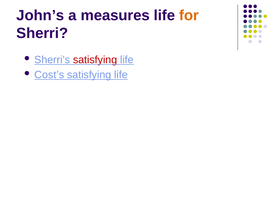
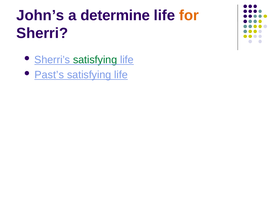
measures: measures -> determine (115, 15)
satisfying colour: red -> green (95, 60)
Cost’s: Cost’s -> Past’s (49, 75)
